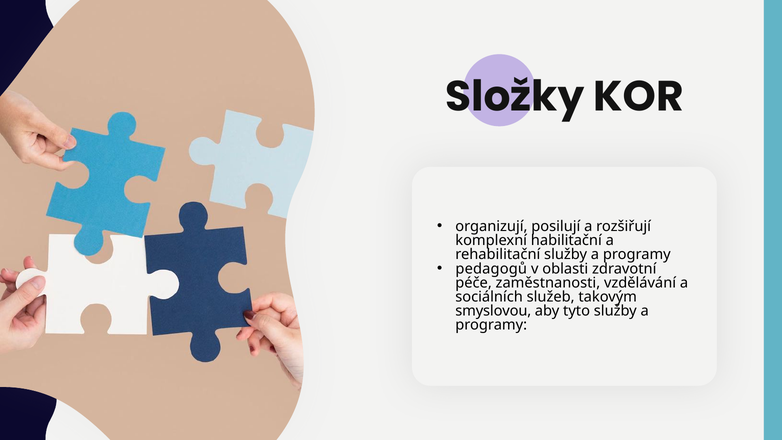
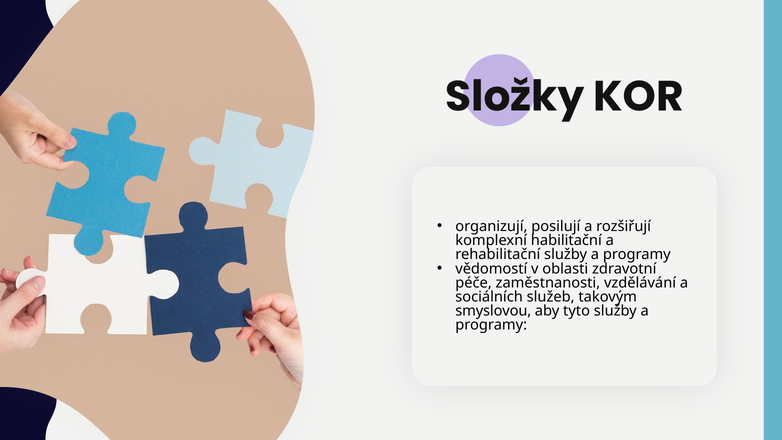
pedagogů: pedagogů -> vědomostí (491, 269)
